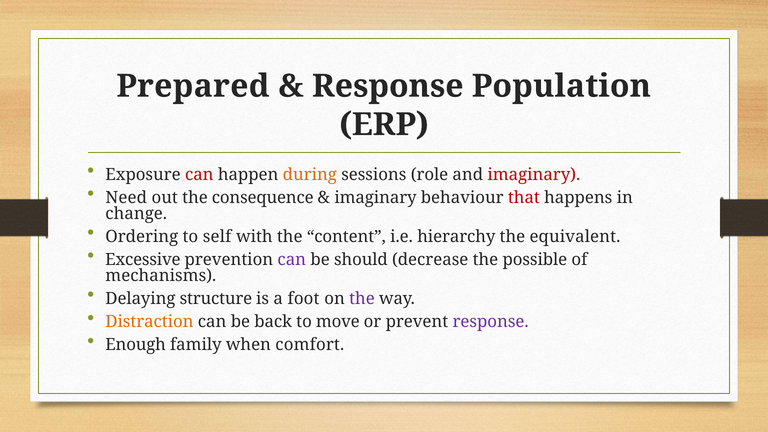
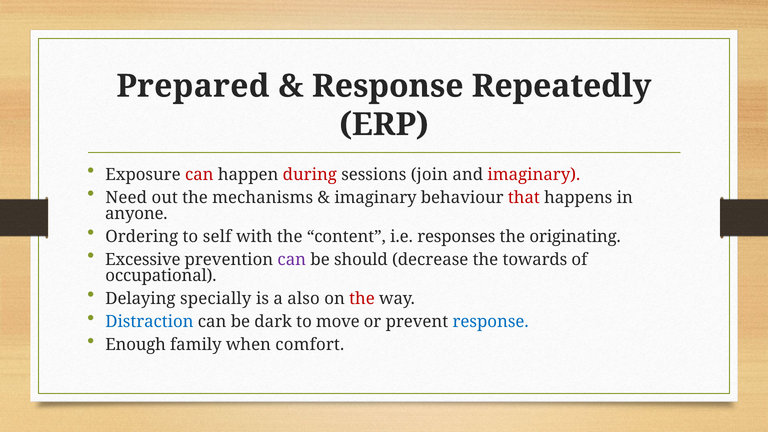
Population: Population -> Repeatedly (562, 86)
during colour: orange -> red (310, 175)
role: role -> join (429, 175)
consequence: consequence -> mechanisms (263, 198)
change: change -> anyone (136, 214)
hierarchy: hierarchy -> responses (456, 237)
equivalent: equivalent -> originating (575, 237)
possible: possible -> towards (535, 260)
mechanisms: mechanisms -> occupational (161, 276)
structure: structure -> specially (216, 299)
foot: foot -> also (304, 299)
the colour: purple -> red (362, 299)
Distraction colour: orange -> blue (149, 322)
back: back -> dark (273, 322)
response colour: purple -> blue (491, 322)
